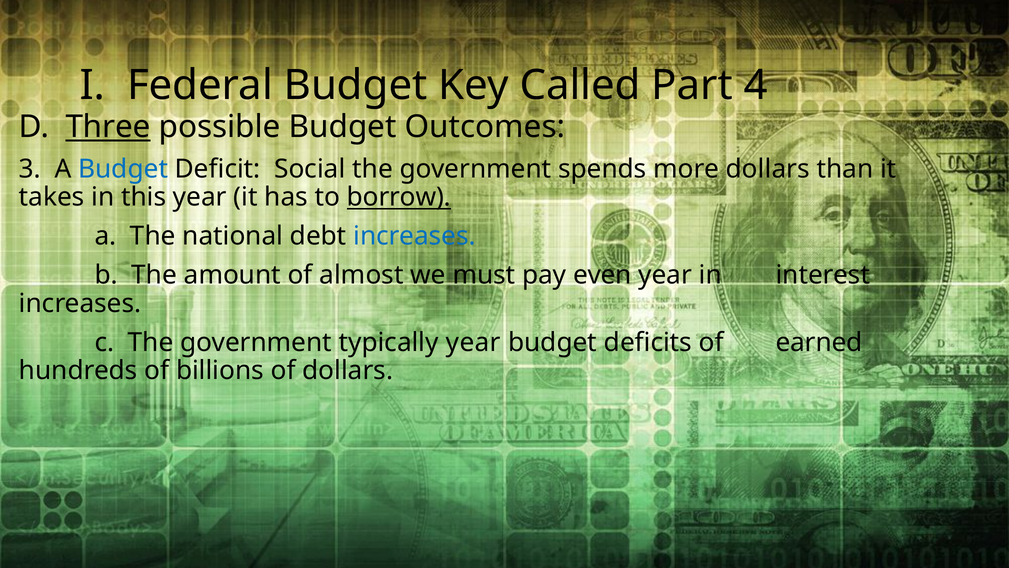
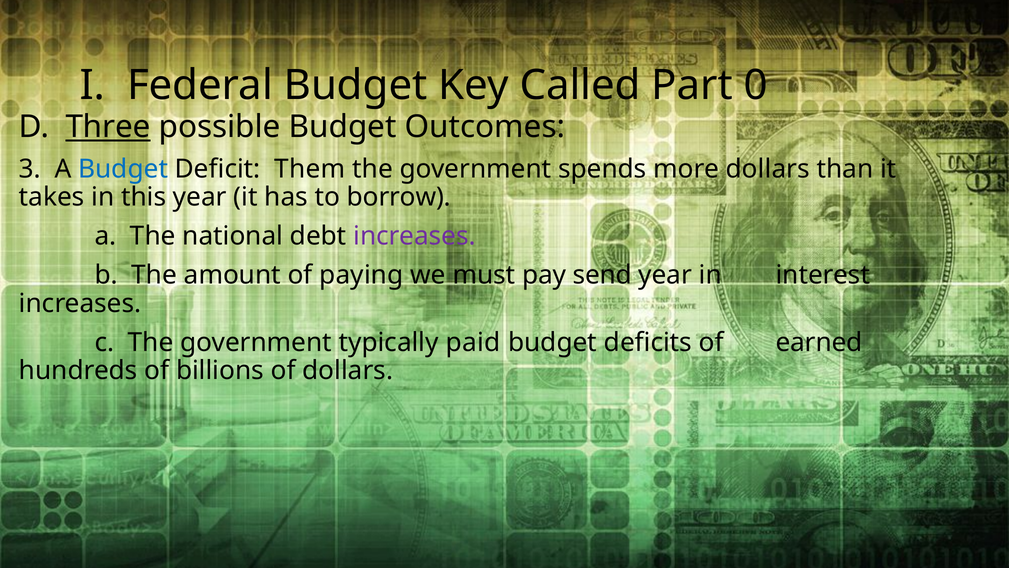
4: 4 -> 0 (756, 85)
Social: Social -> Them (310, 169)
borrow underline: present -> none (399, 197)
increases colour: blue -> purple (414, 236)
almost: almost -> paying (361, 275)
even: even -> send (602, 275)
typically year: year -> paid (473, 342)
